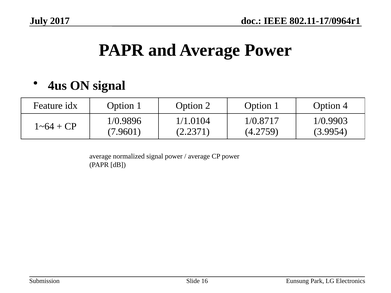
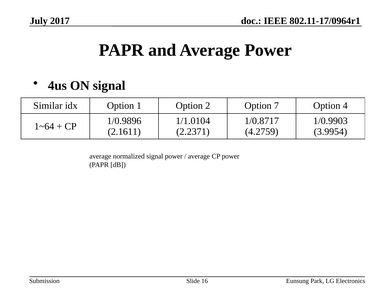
Feature: Feature -> Similar (48, 106)
2 Option 1: 1 -> 7 (276, 106)
7.9601: 7.9601 -> 2.1611 (124, 132)
